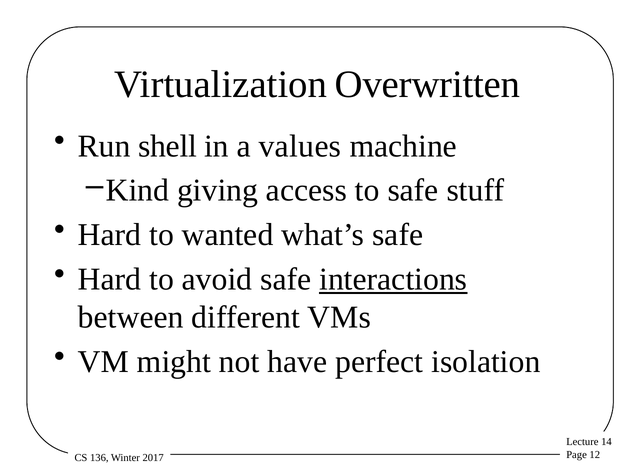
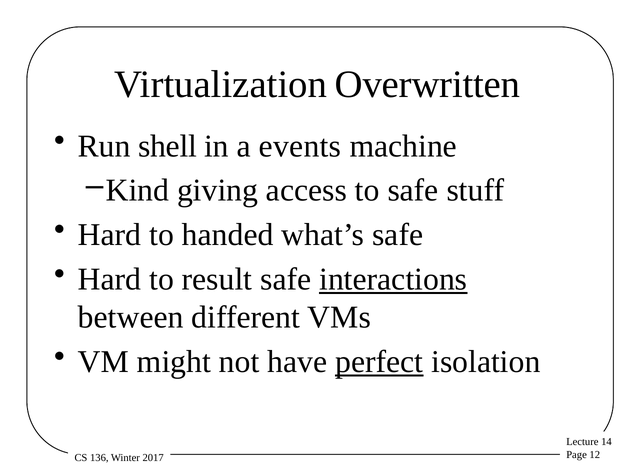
values: values -> events (300, 146)
wanted: wanted -> handed (228, 235)
avoid: avoid -> result (217, 280)
perfect underline: none -> present (379, 362)
